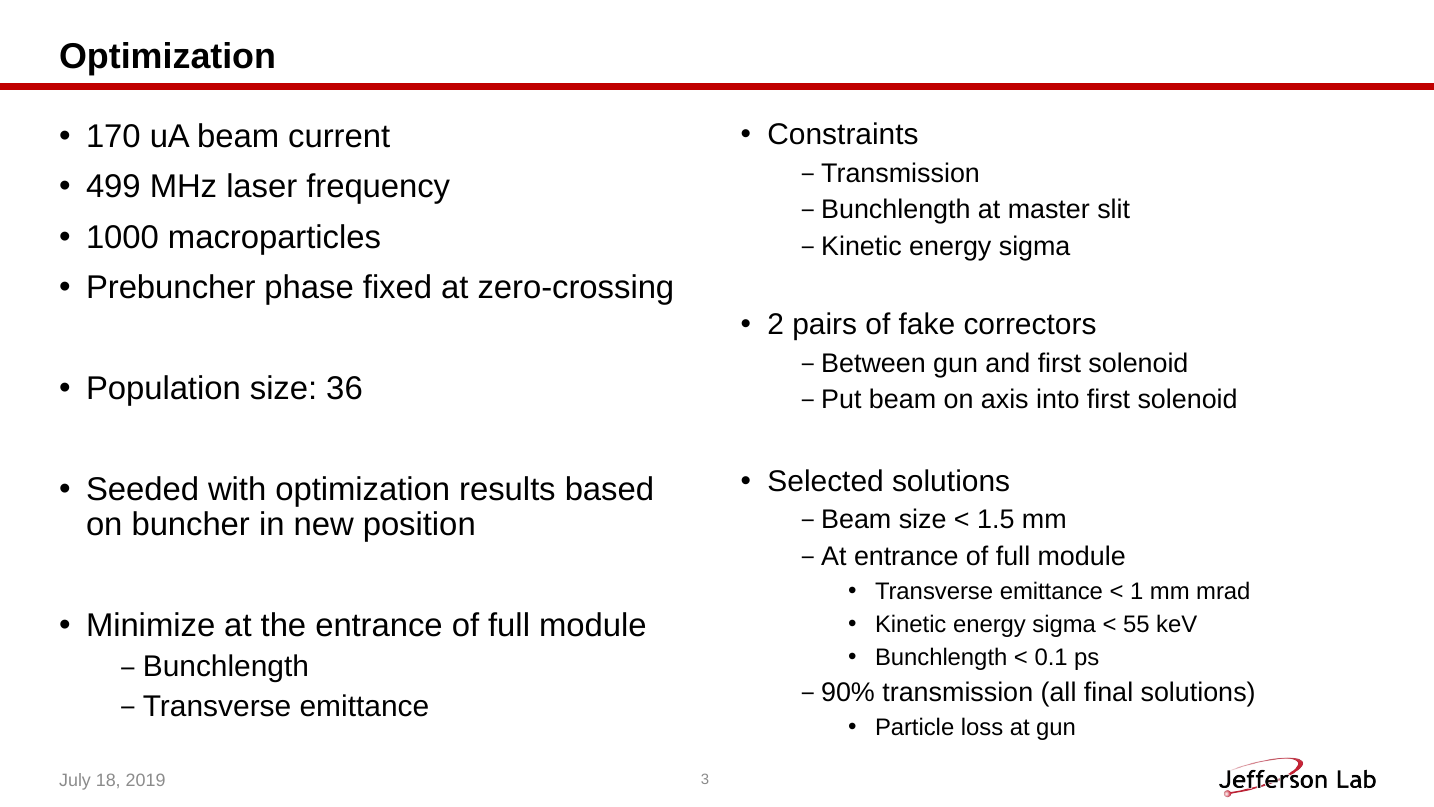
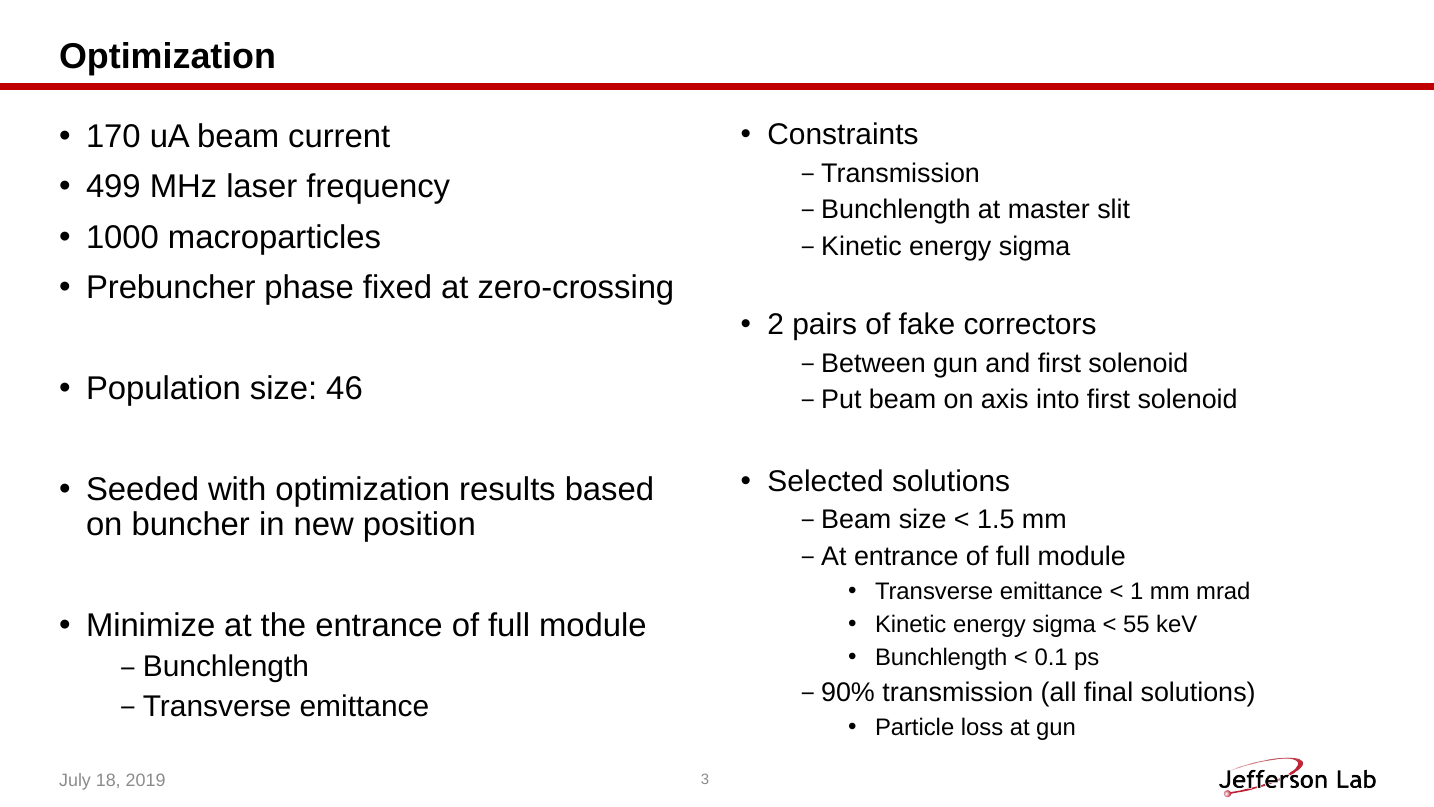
36: 36 -> 46 (345, 388)
